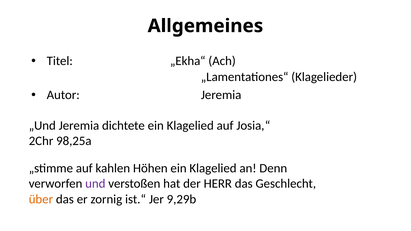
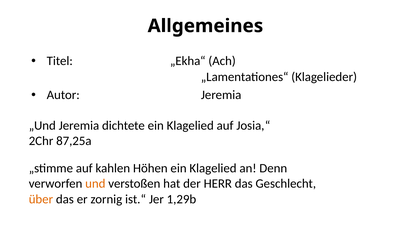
98,25a: 98,25a -> 87,25a (74, 141)
und colour: purple -> orange (95, 184)
9,29b: 9,29b -> 1,29b (181, 199)
